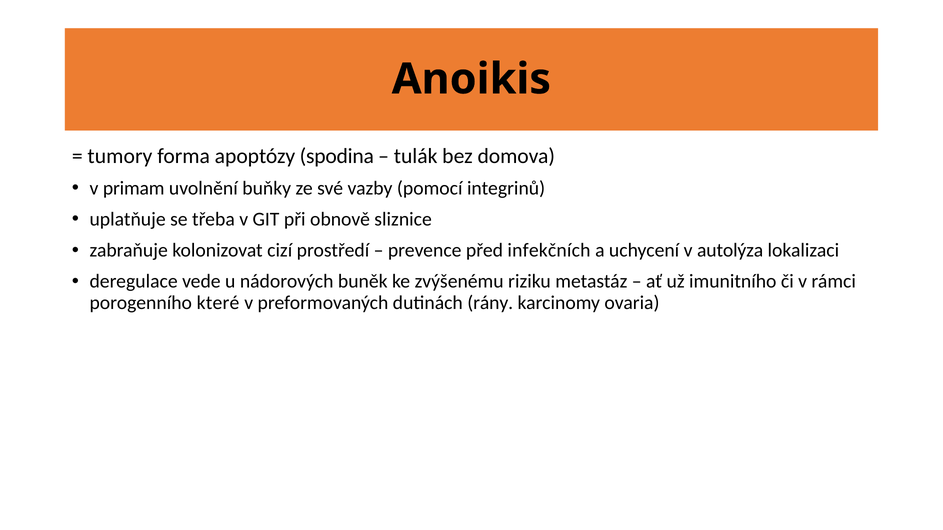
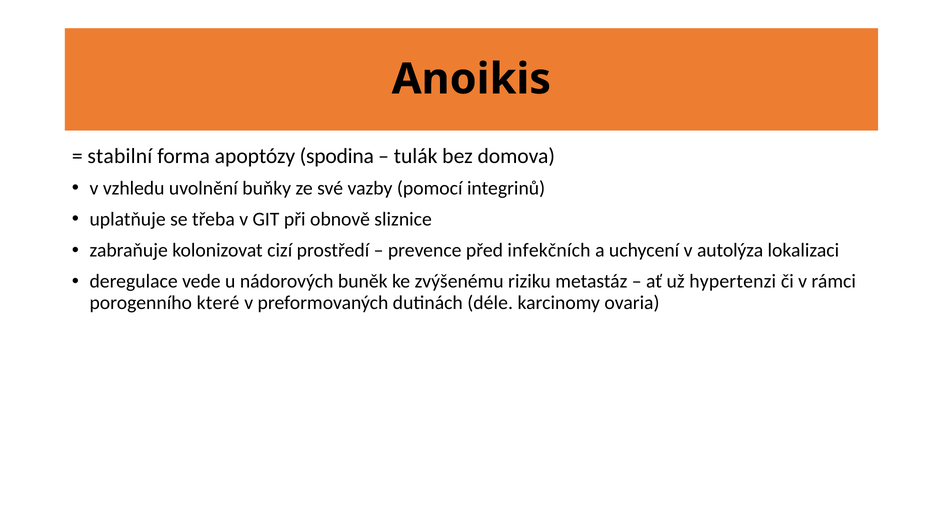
tumory: tumory -> stabilní (120, 156)
primam: primam -> vzhledu (134, 188)
imunitního: imunitního -> hypertenzi (733, 282)
rány: rány -> déle (490, 303)
